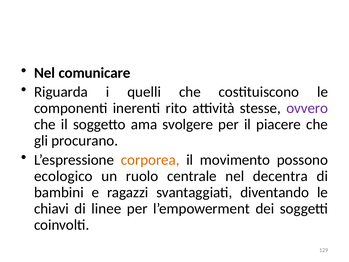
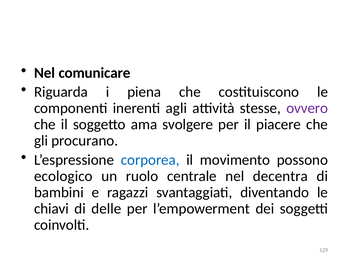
quelli: quelli -> piena (144, 92)
rito: rito -> agli (176, 108)
corporea colour: orange -> blue (150, 160)
linee: linee -> delle (106, 208)
